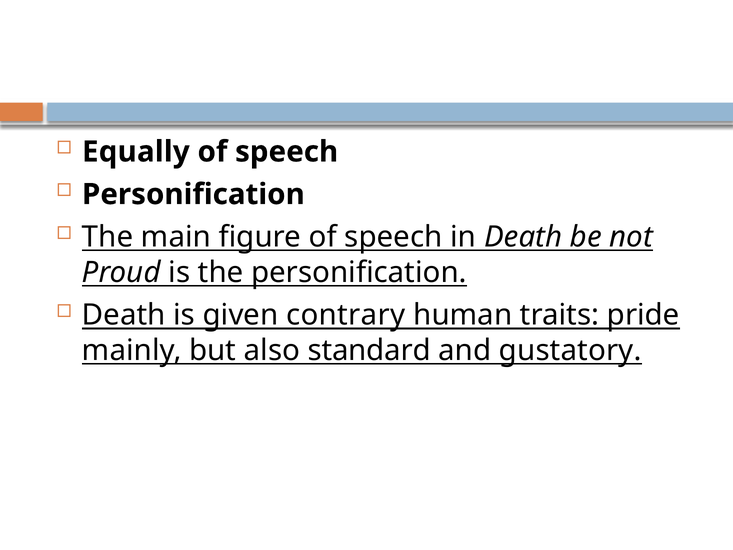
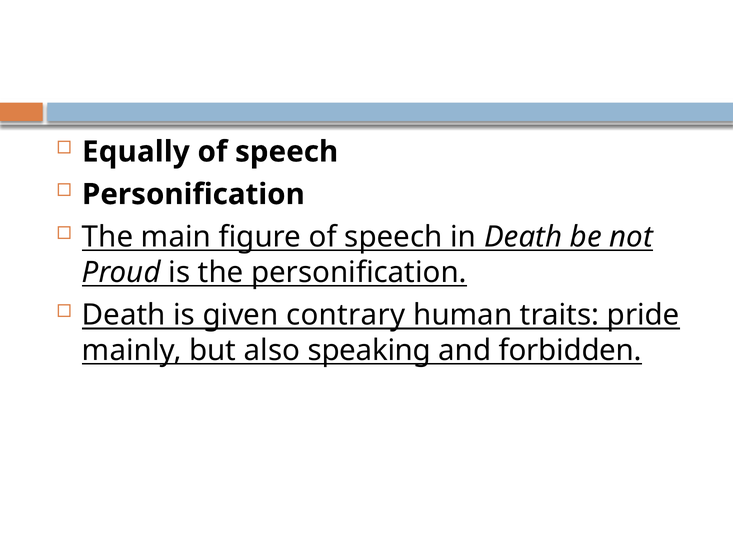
standard: standard -> speaking (369, 350)
gustatory: gustatory -> forbidden (570, 350)
